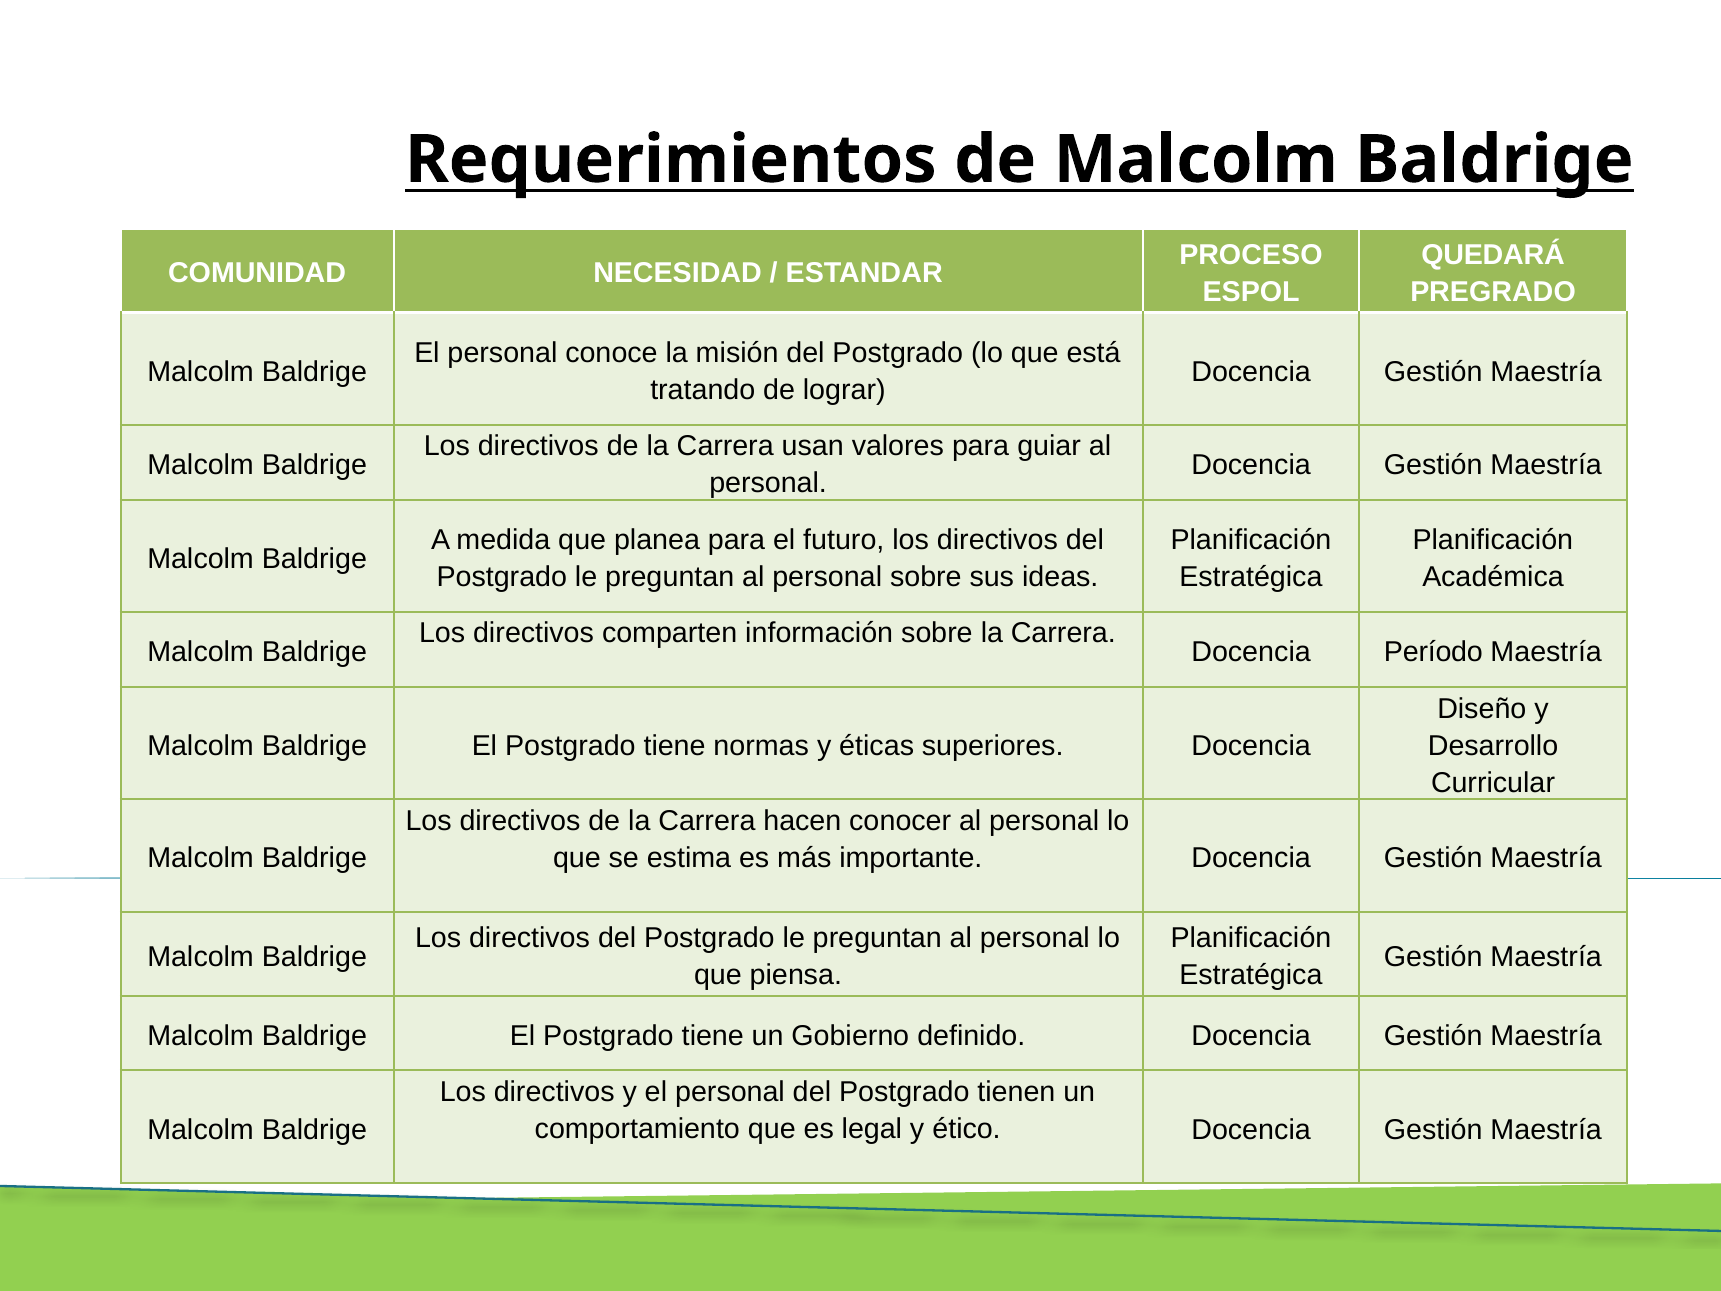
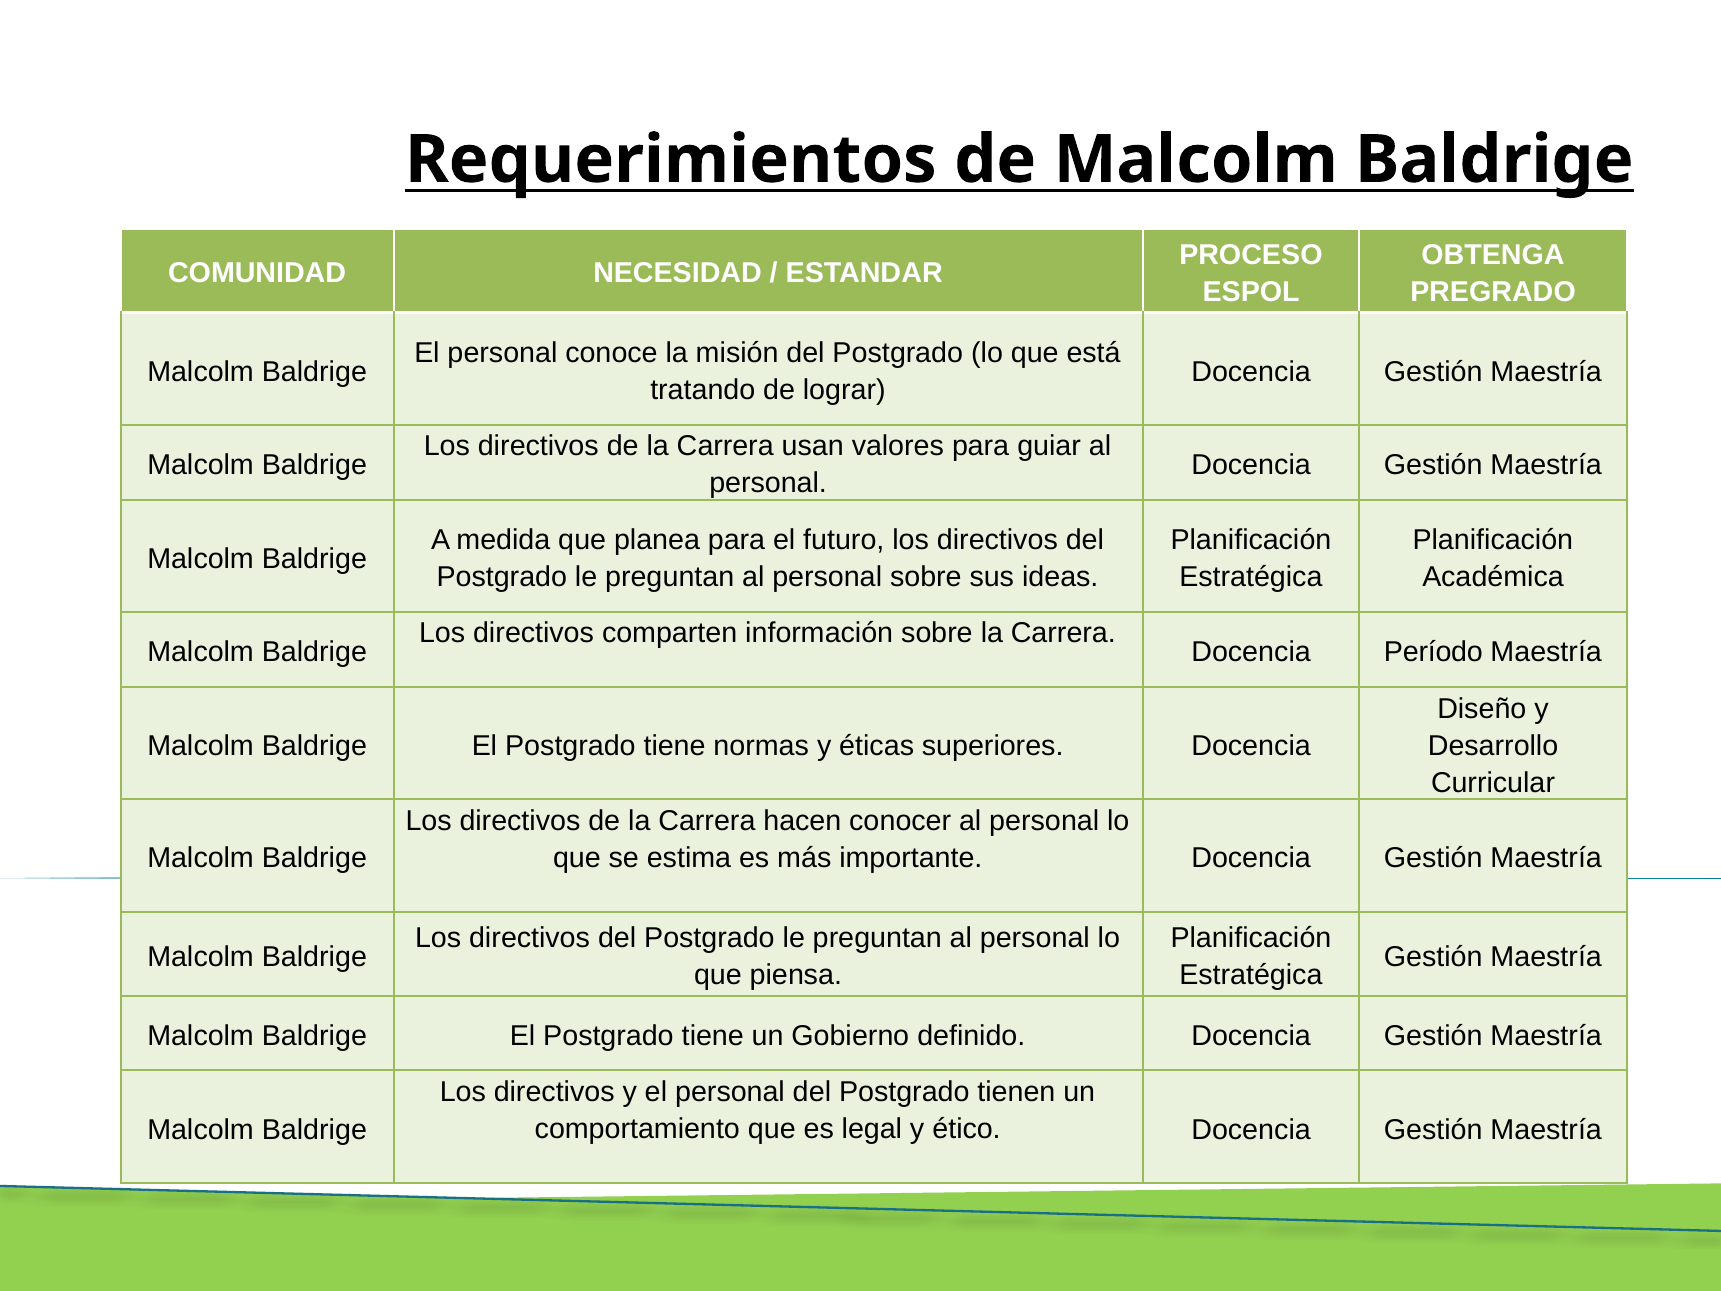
QUEDARÁ: QUEDARÁ -> OBTENGA (1493, 255)
